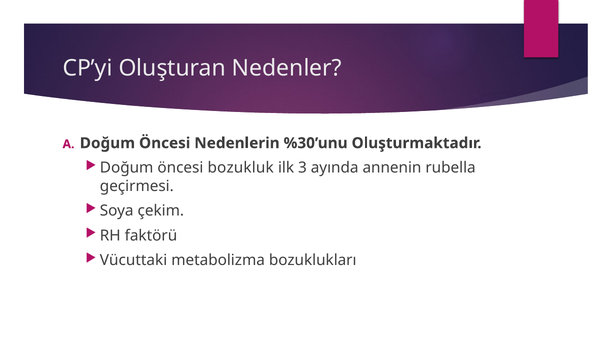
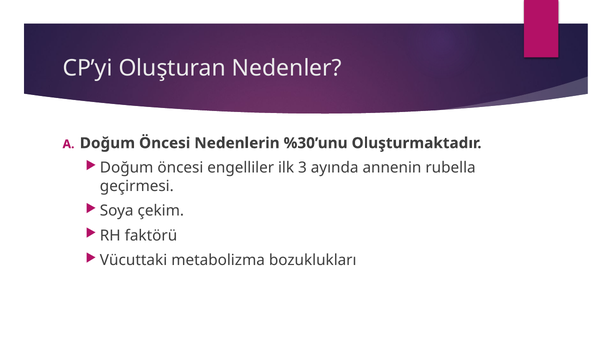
bozukluk: bozukluk -> engelliler (241, 168)
